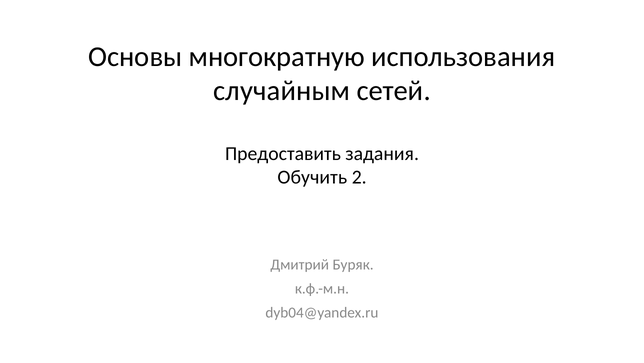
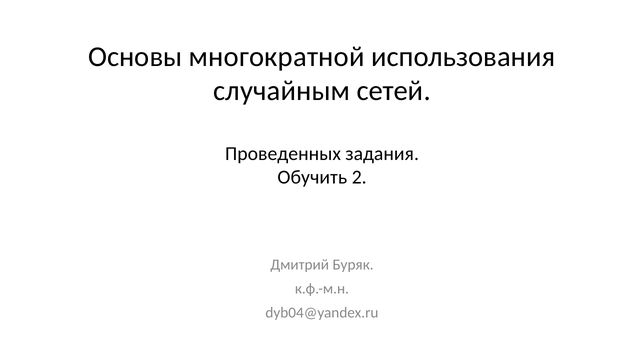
многократную: многократную -> многократной (277, 56)
Предоставить: Предоставить -> Проведенных (283, 153)
